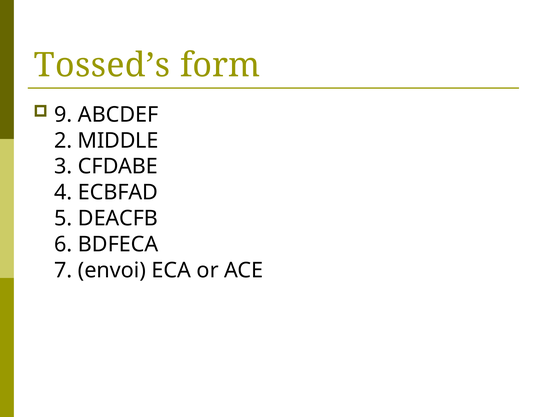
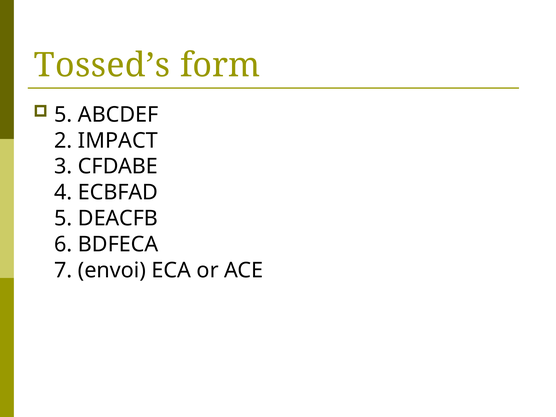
9: 9 -> 5 (63, 115)
MIDDLE: MIDDLE -> IMPACT (118, 141)
